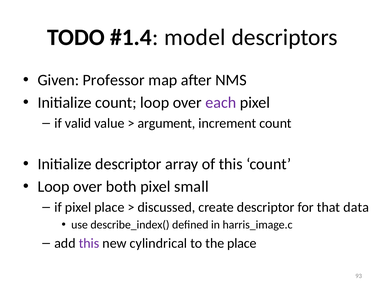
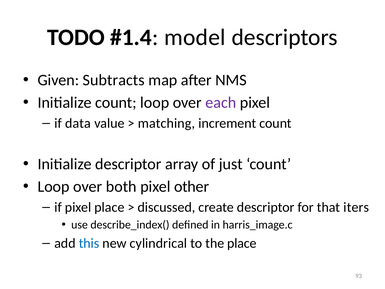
Professor: Professor -> Subtracts (114, 80)
valid: valid -> data (78, 123)
argument: argument -> matching (166, 123)
of this: this -> just (231, 164)
small: small -> other (192, 186)
data: data -> iters (356, 207)
this colour: purple -> blue (89, 243)
